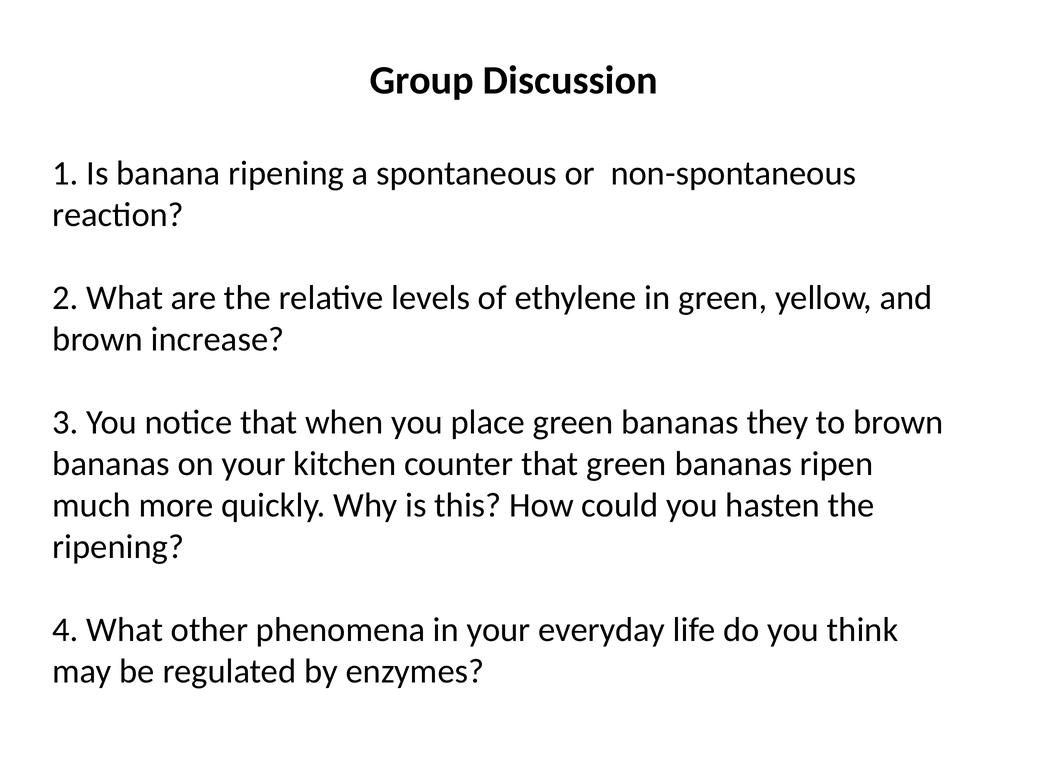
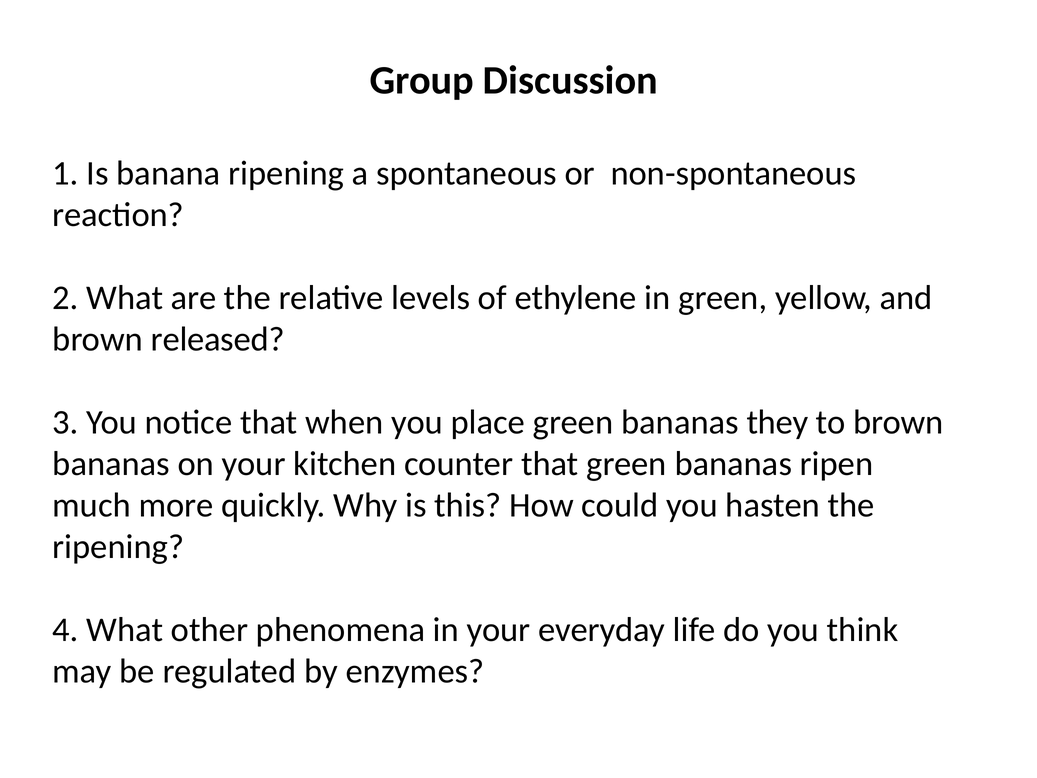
increase: increase -> released (218, 339)
